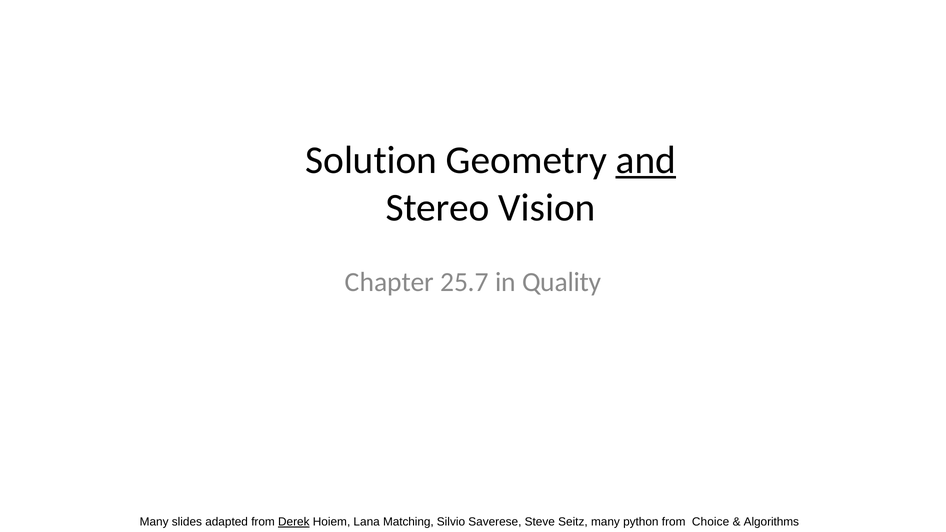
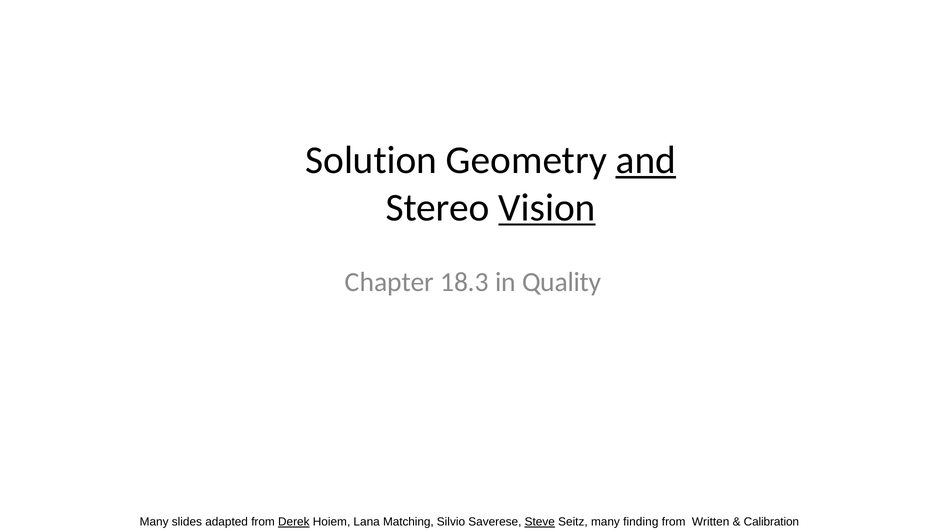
Vision underline: none -> present (547, 208)
25.7: 25.7 -> 18.3 (464, 282)
Steve underline: none -> present (540, 522)
python: python -> finding (641, 522)
Choice: Choice -> Written (711, 522)
Algorithms: Algorithms -> Calibration (771, 522)
